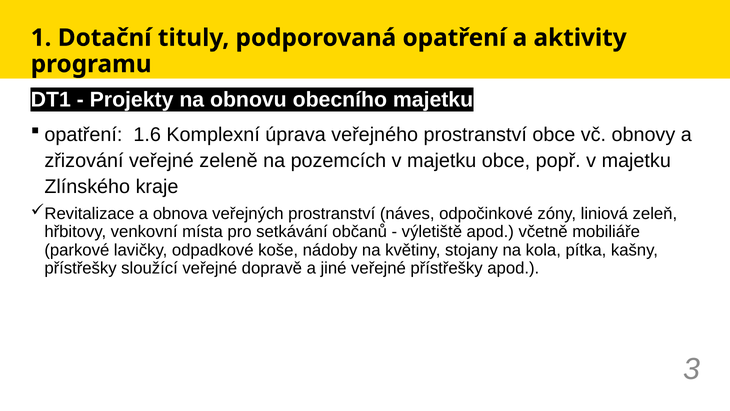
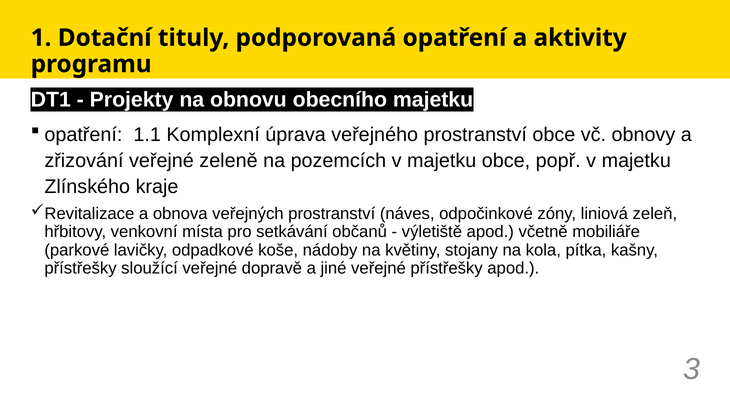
1.6: 1.6 -> 1.1 (147, 134)
